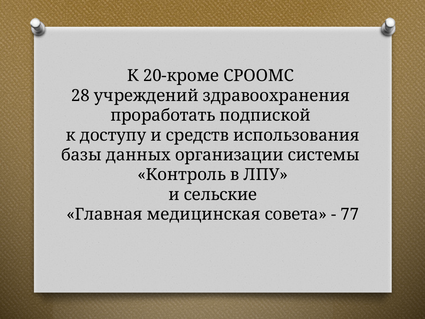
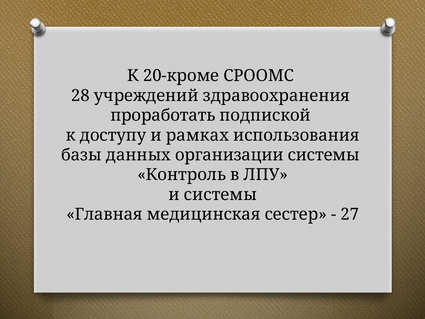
средств: средств -> рамках (197, 135)
и сельские: сельские -> системы (220, 194)
совета: совета -> сестер (296, 214)
77: 77 -> 27 (350, 214)
